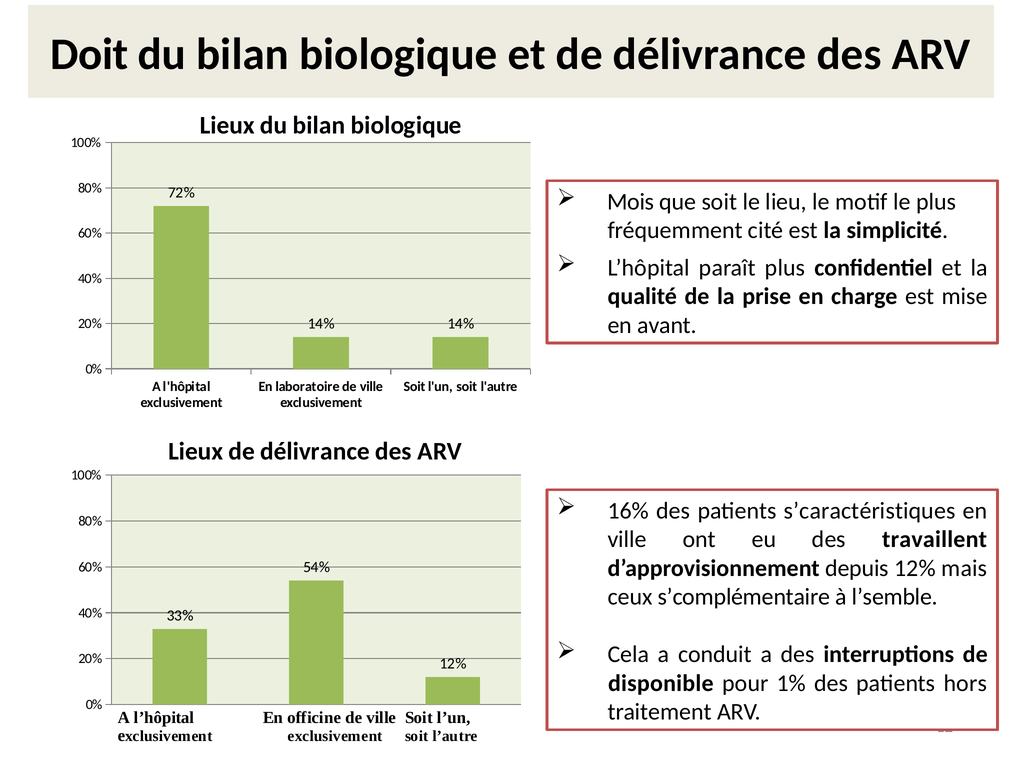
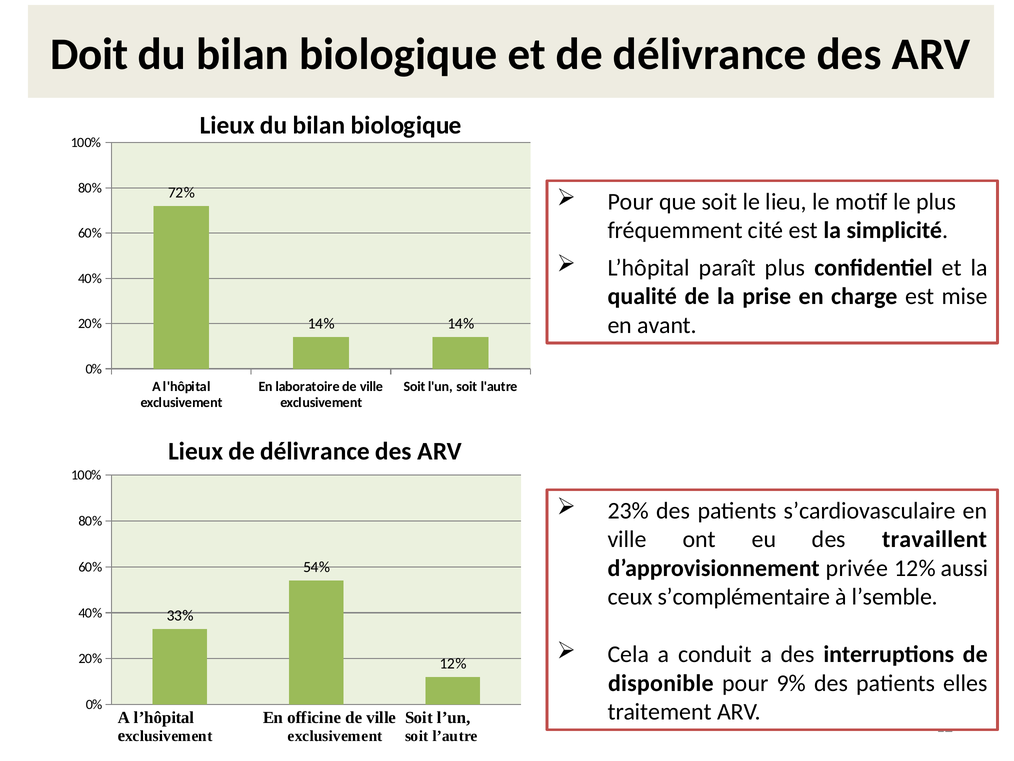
Mois: Mois -> Pour (631, 202)
16%: 16% -> 23% (628, 510)
s’caractéristiques: s’caractéristiques -> s’cardiovasculaire (870, 510)
depuis: depuis -> privée (857, 568)
mais: mais -> aussi (965, 568)
1%: 1% -> 9% (791, 683)
hors: hors -> elles (965, 683)
